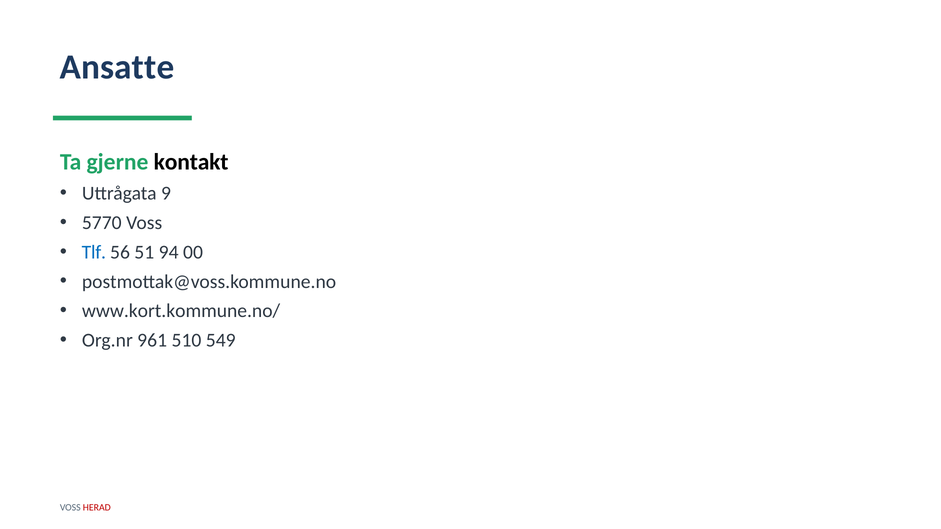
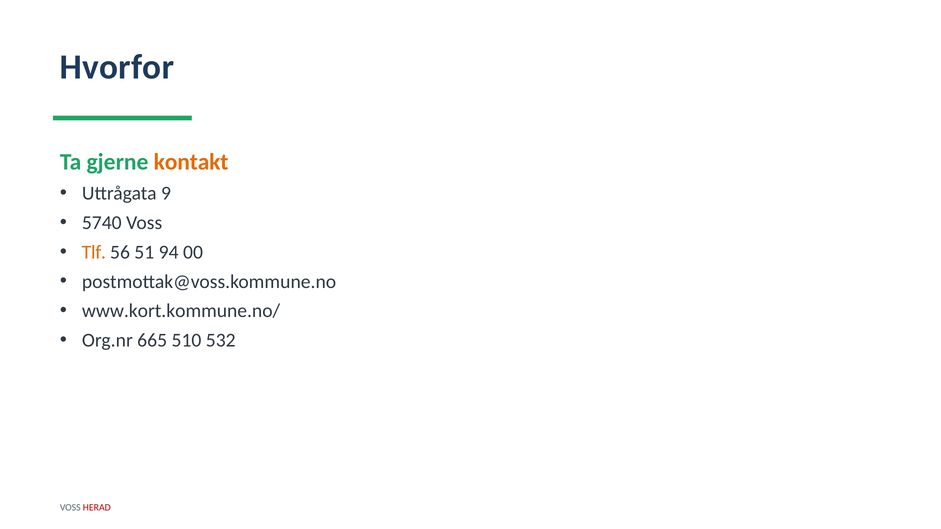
Ansatte: Ansatte -> Hvorfor (117, 67)
kontakt colour: black -> orange (191, 162)
5770: 5770 -> 5740 (102, 223)
Tlf colour: blue -> orange (94, 252)
961: 961 -> 665 (152, 341)
549: 549 -> 532 (221, 341)
